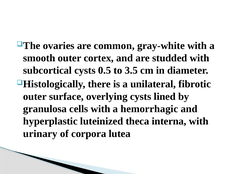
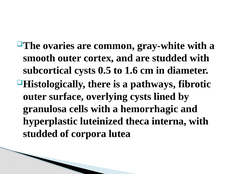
3.5: 3.5 -> 1.6 (131, 70)
unilateral: unilateral -> pathways (153, 84)
urinary: urinary -> studded (40, 134)
